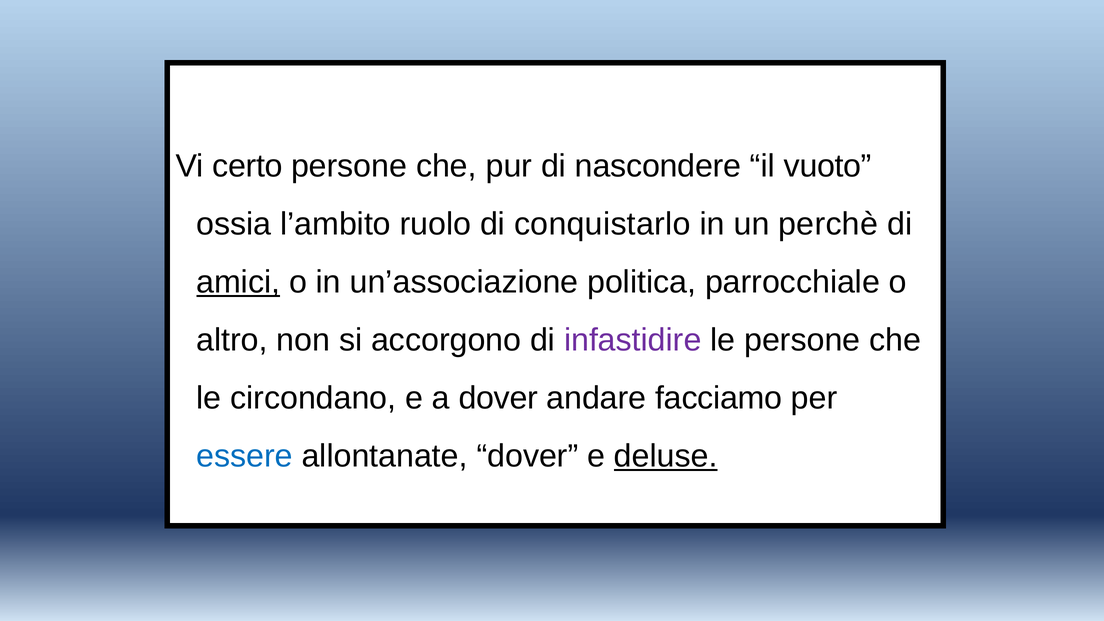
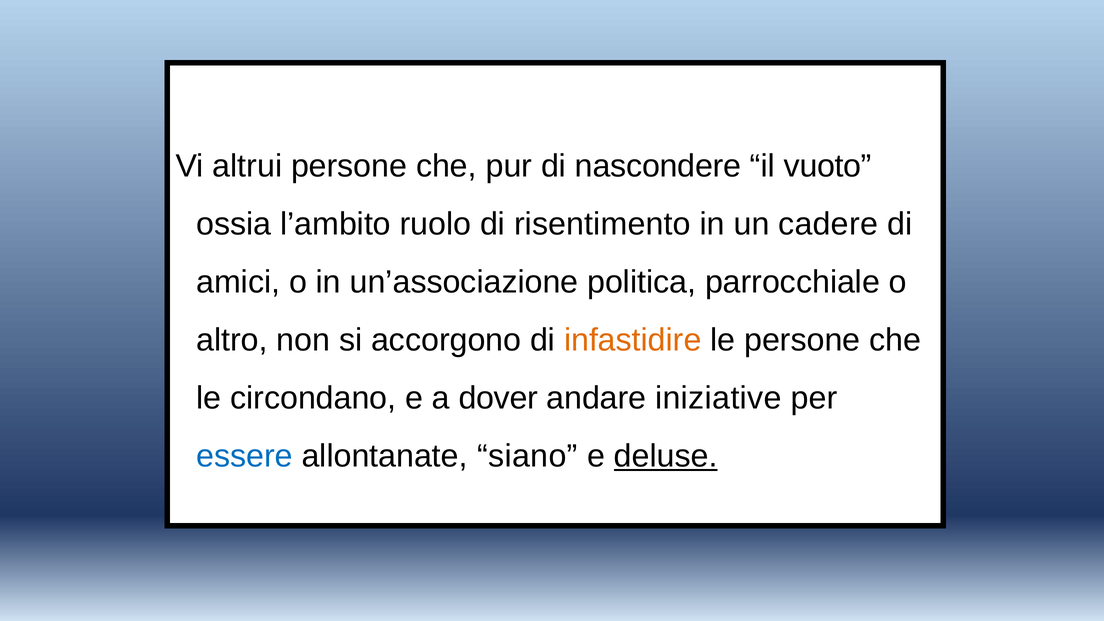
certo: certo -> altrui (247, 166)
conquistarlo: conquistarlo -> risentimento (602, 224)
perchè: perchè -> cadere (828, 224)
amici underline: present -> none (238, 282)
infastidire colour: purple -> orange (633, 340)
facciamo: facciamo -> iniziative (718, 398)
allontanate dover: dover -> siano (527, 456)
